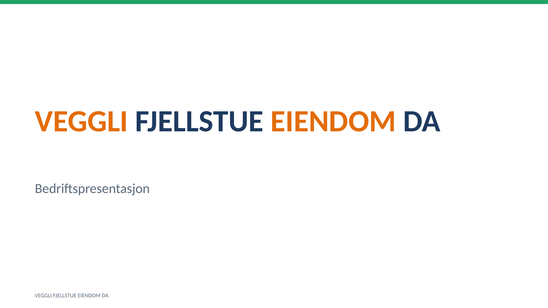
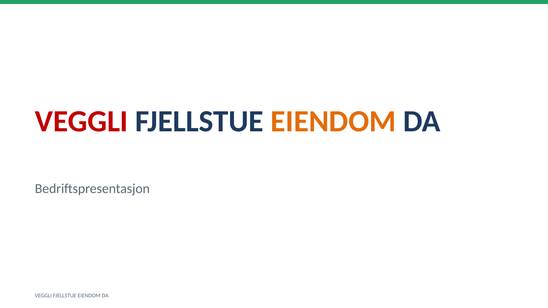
VEGGLI colour: orange -> red (82, 122)
